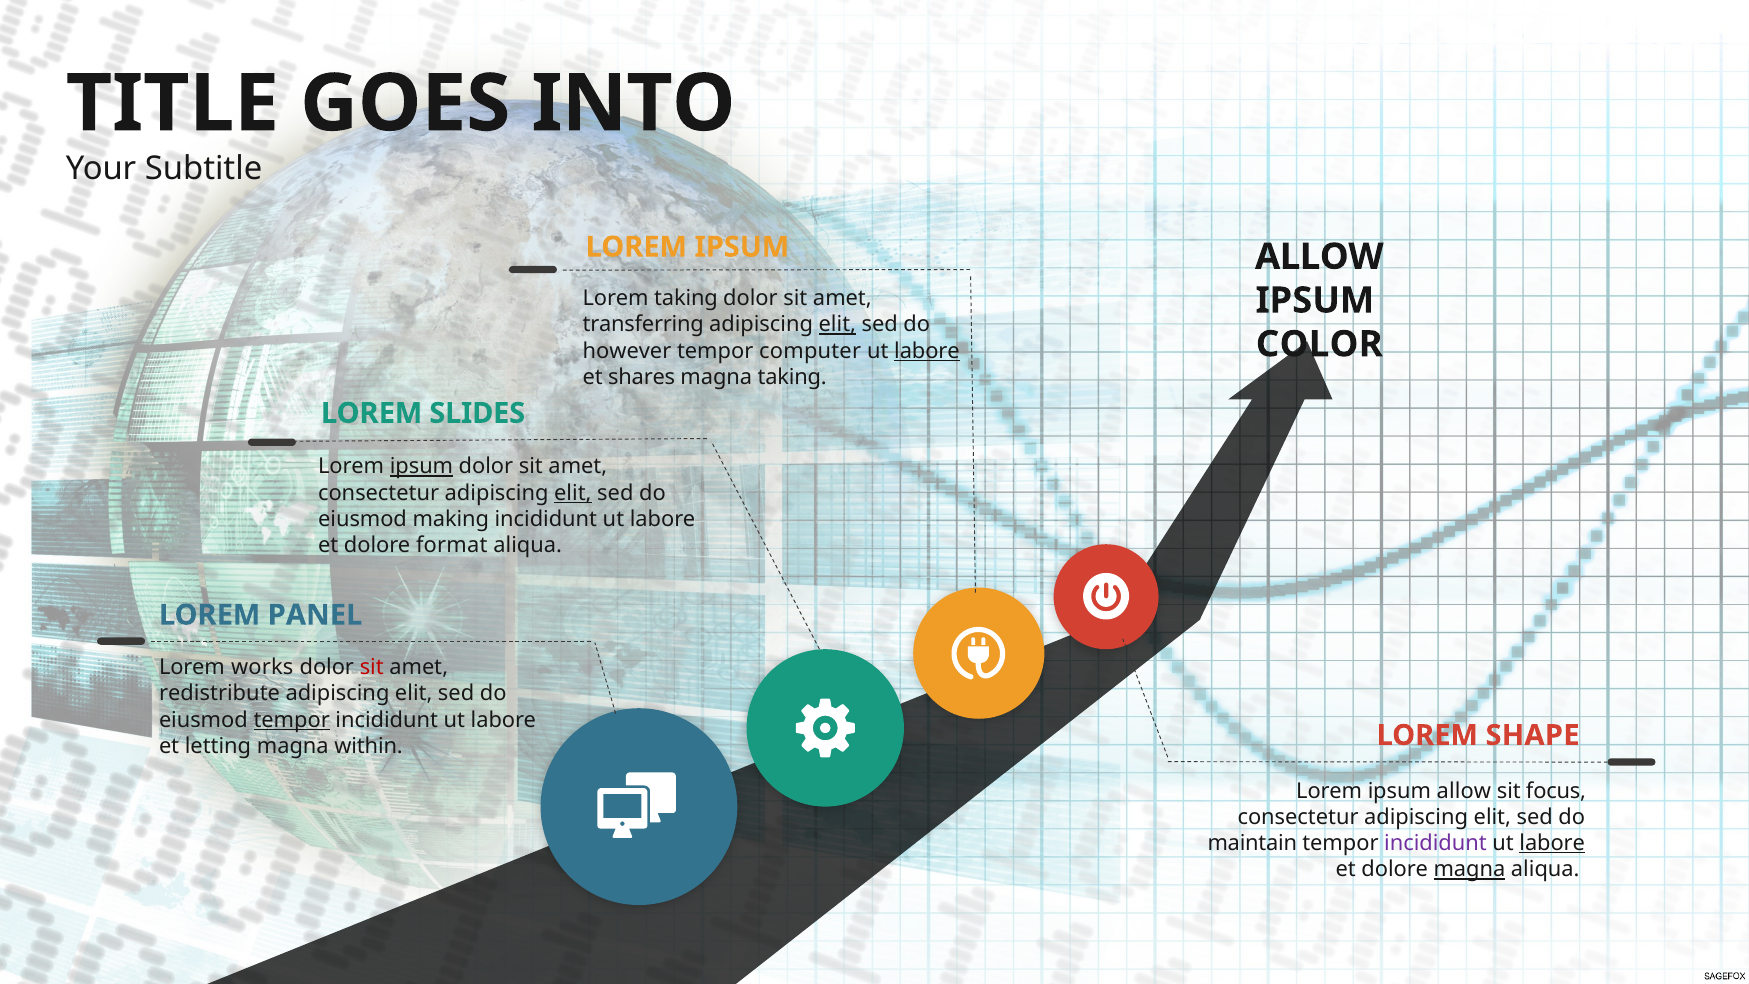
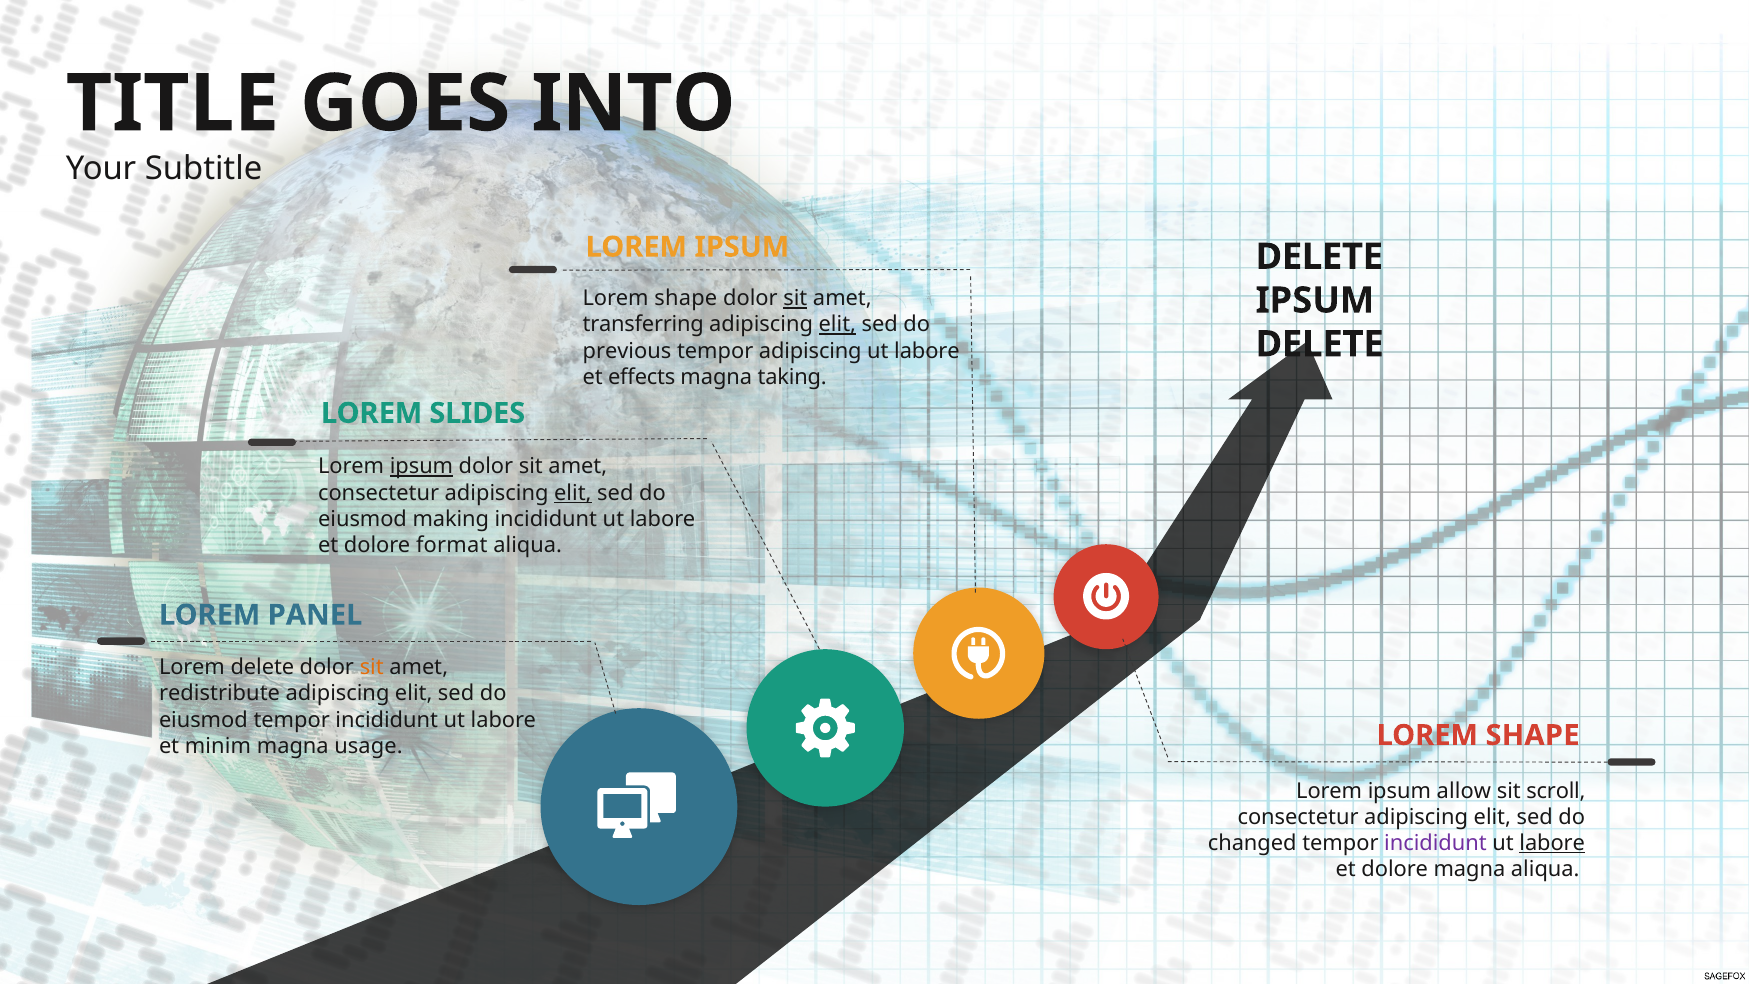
ALLOW: ALLOW -> DELETE (1319, 257)
taking: taking -> shape (686, 298)
sit underline: none -> present (795, 298)
COLOR: COLOR -> DELETE (1320, 344)
however: however -> previous (627, 351)
tempor computer: computer -> adipiscing (810, 351)
labore underline: present -> none (927, 351)
shares: shares -> effects (642, 377)
Lorem works: works -> delete (262, 667)
sit colour: red -> orange (372, 667)
tempor underline: present -> none (292, 720)
letting: letting -> minim (218, 746)
within: within -> usage (368, 746)
focus: focus -> scroll (1556, 791)
maintain: maintain -> changed (1252, 843)
magna underline: present -> none (1469, 869)
